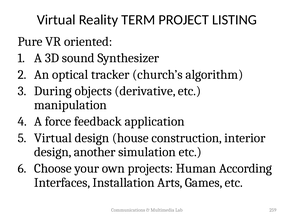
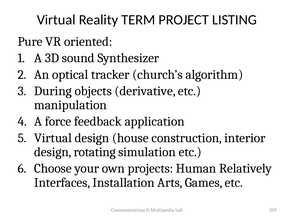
another: another -> rotating (95, 152)
According: According -> Relatively (245, 169)
